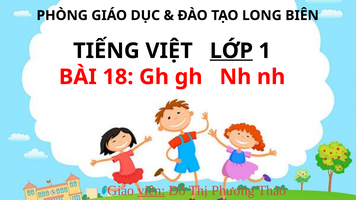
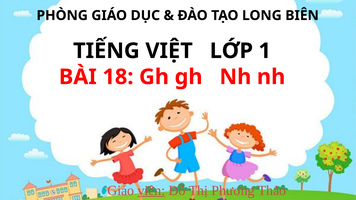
LỚP underline: present -> none (231, 51)
